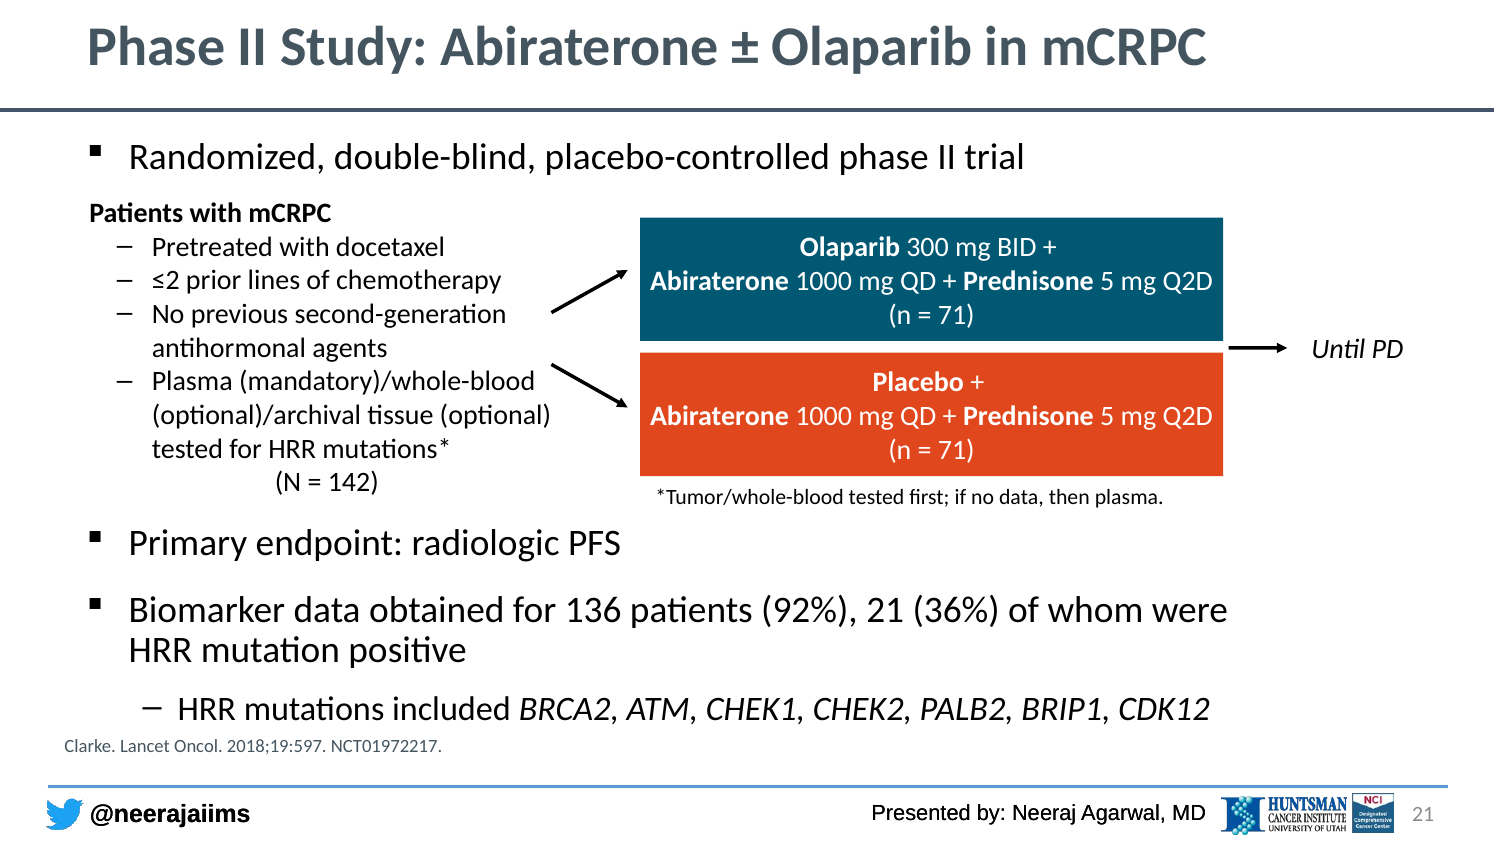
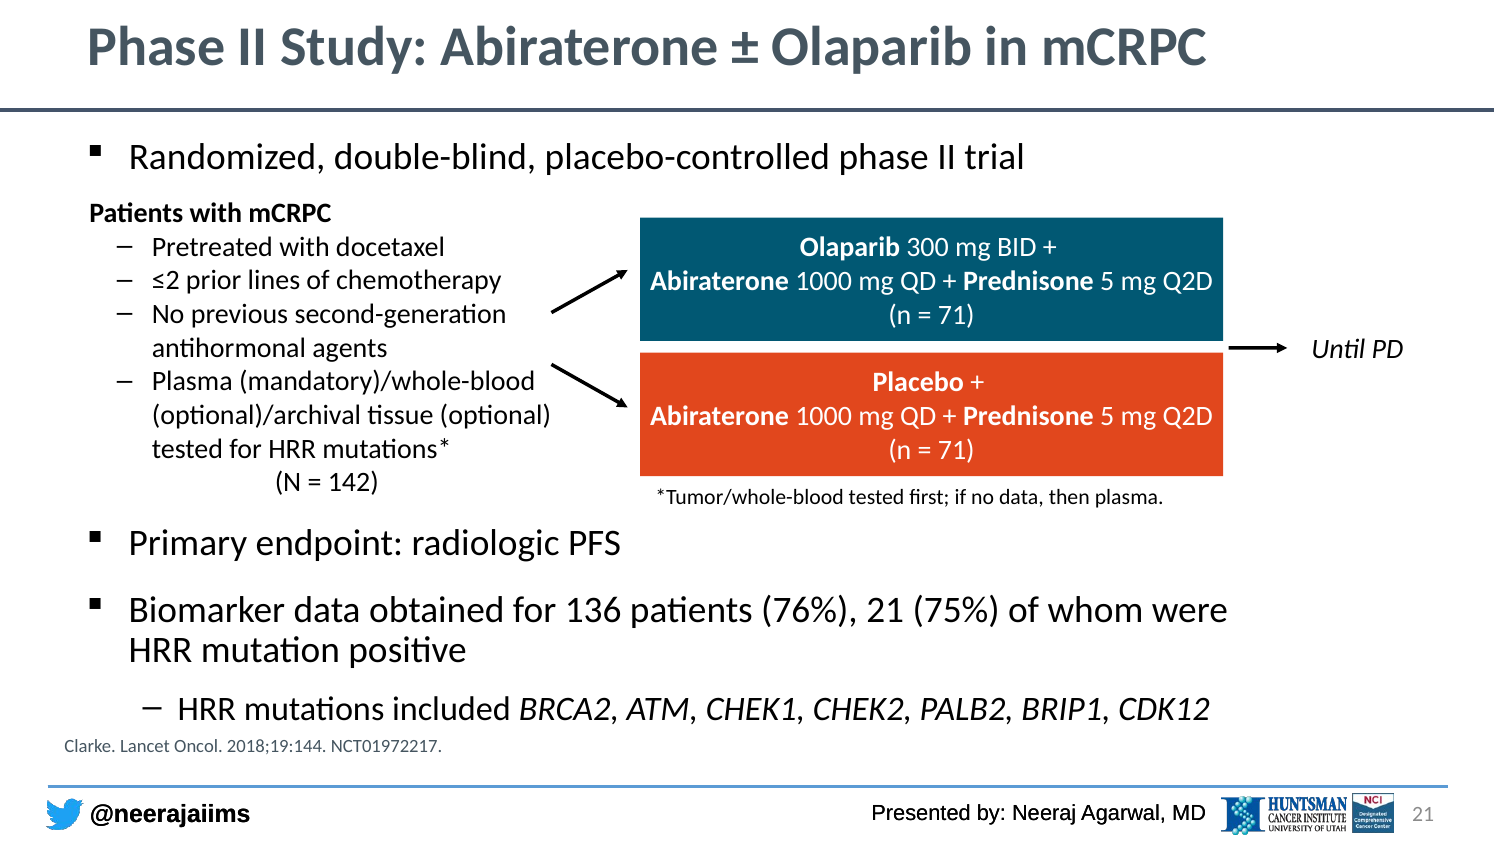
92%: 92% -> 76% (809, 610)
36%: 36% -> 75% (956, 610)
2018;19:597: 2018;19:597 -> 2018;19:144 (277, 746)
